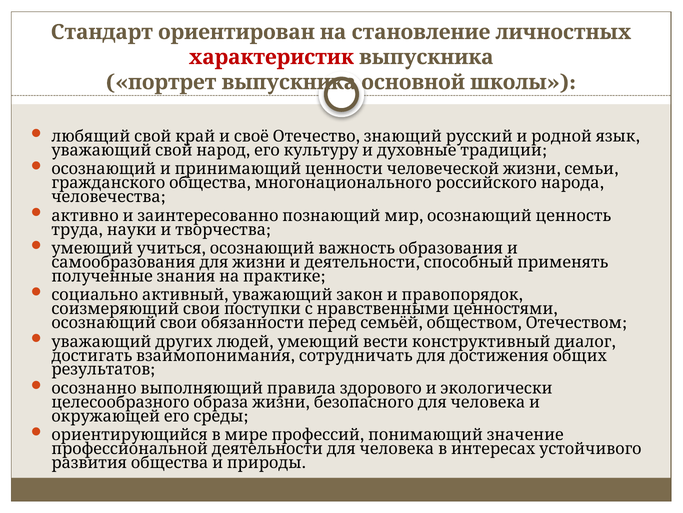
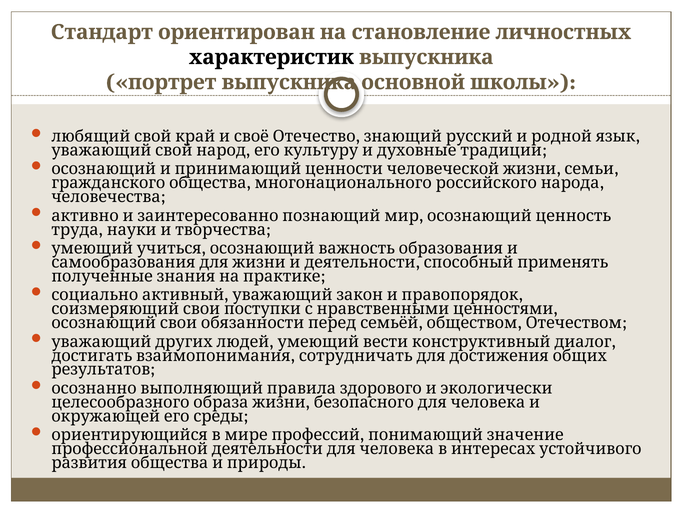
характеристик colour: red -> black (271, 57)
